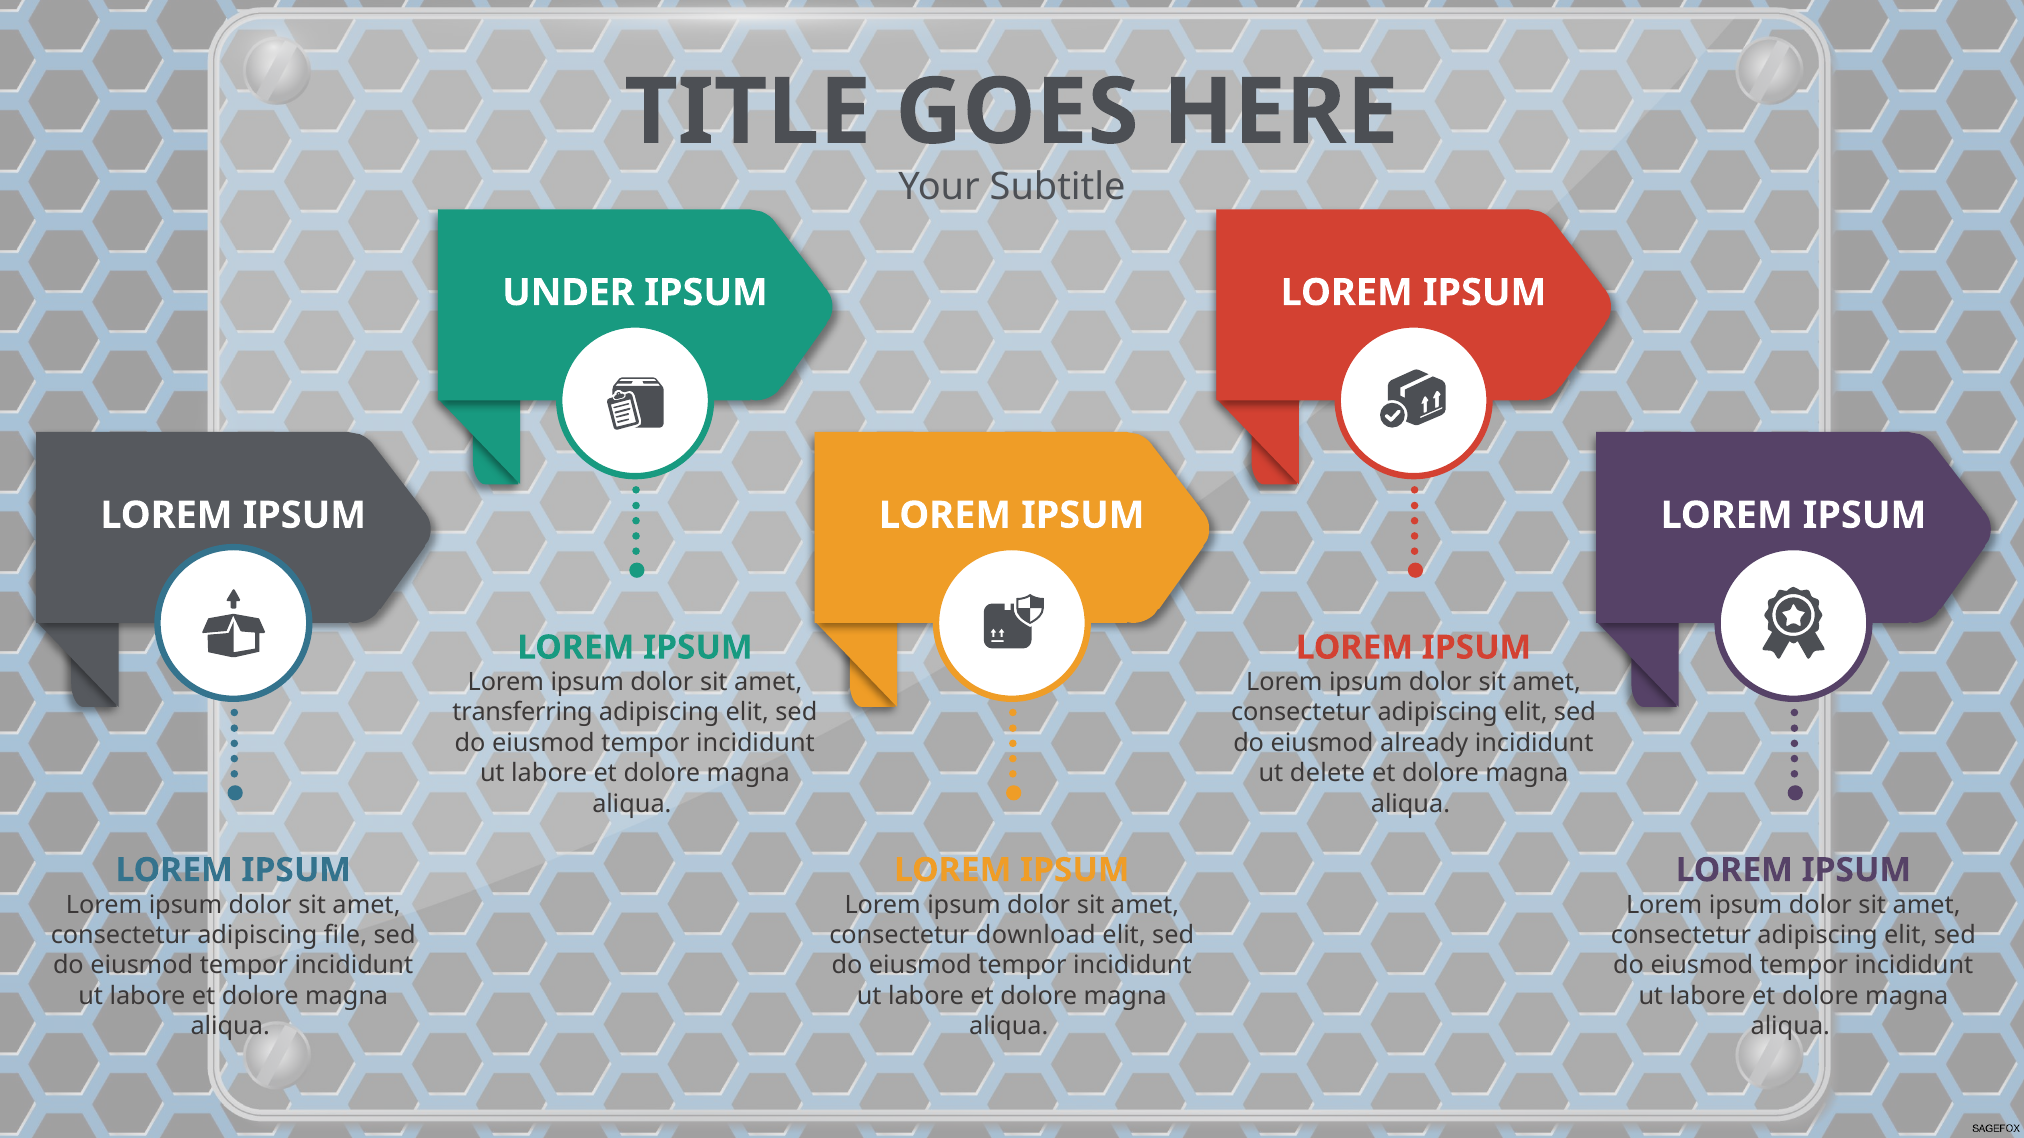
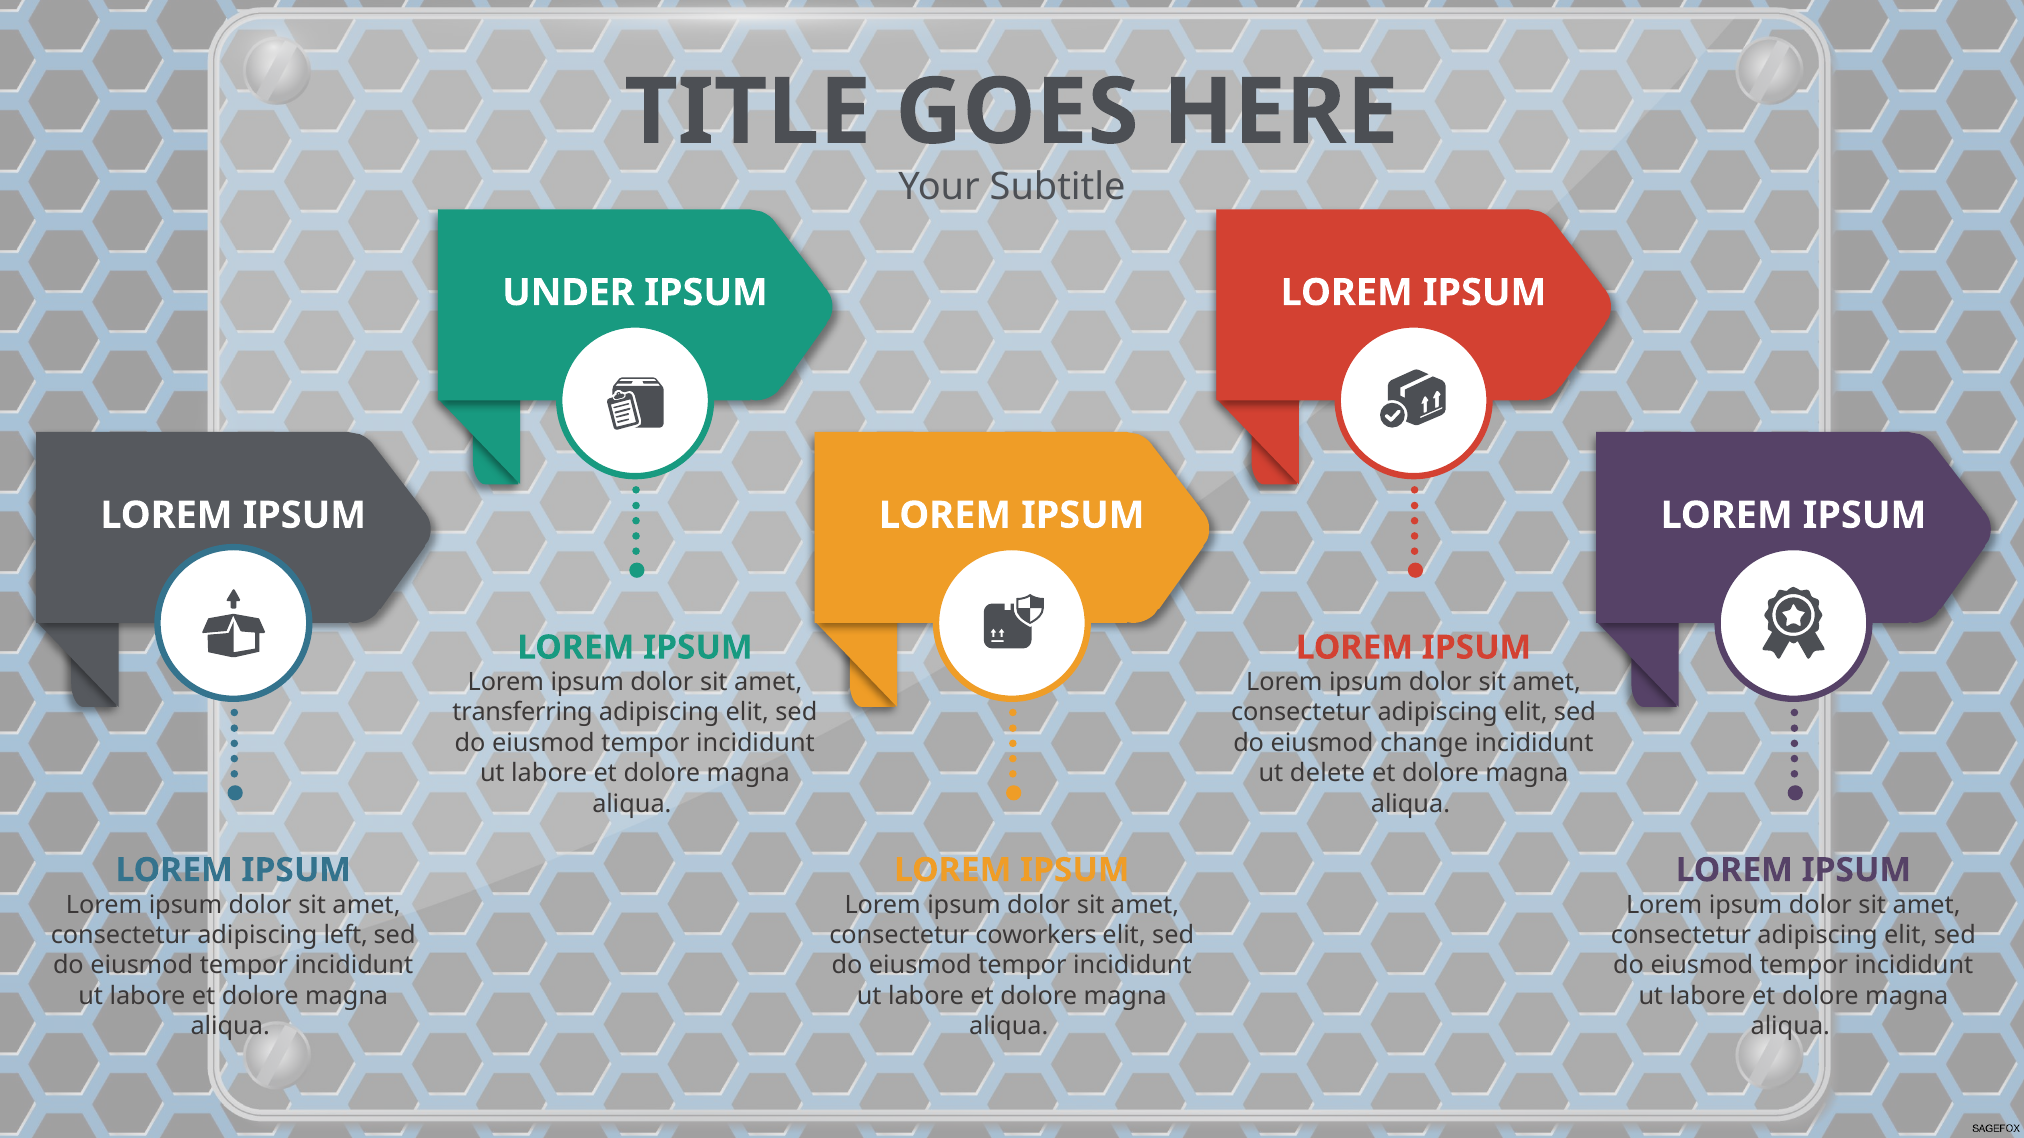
already: already -> change (1424, 743)
file: file -> left (346, 936)
download: download -> coworkers (1036, 936)
